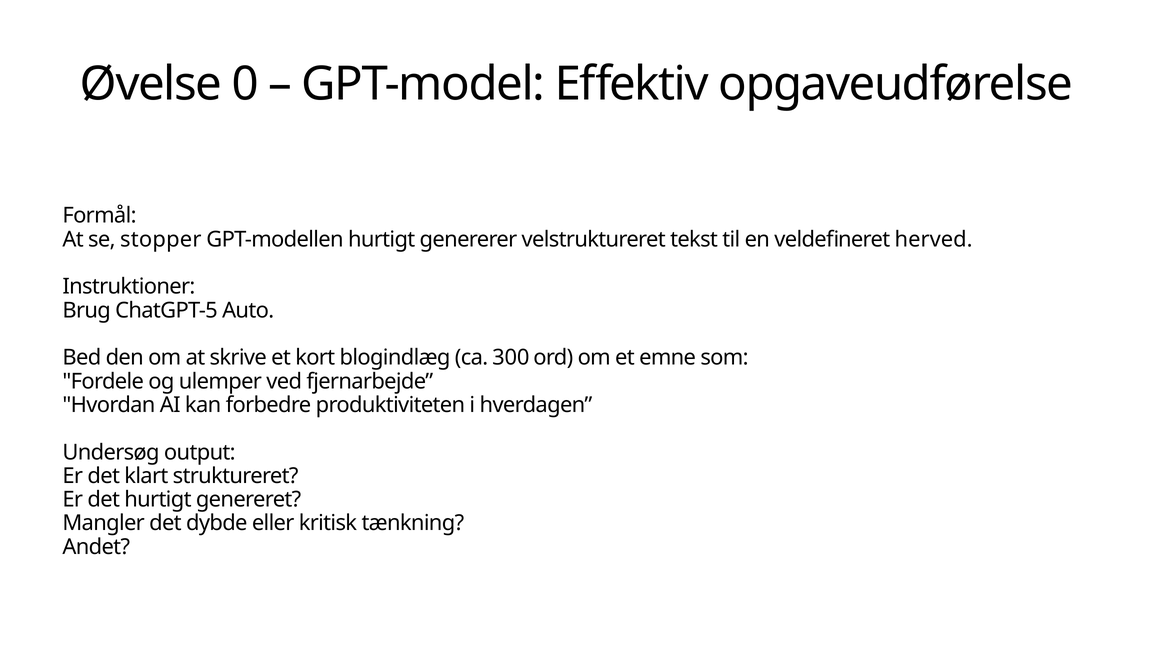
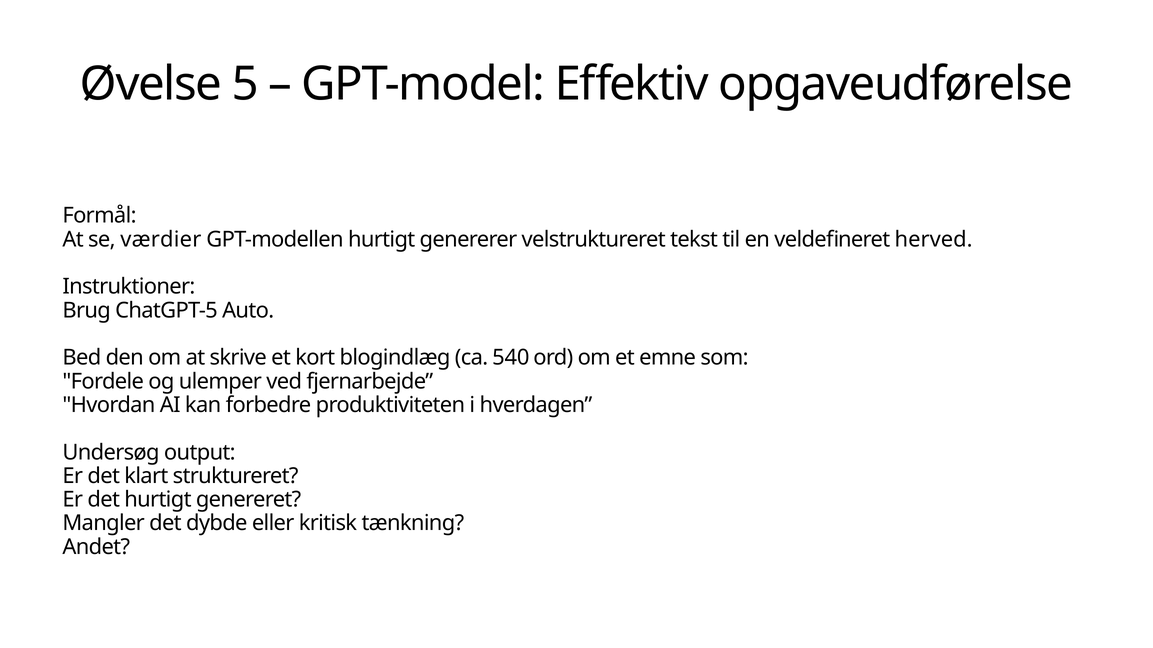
0: 0 -> 5 (245, 84)
stopper: stopper -> værdier (161, 240)
300: 300 -> 540 (511, 358)
